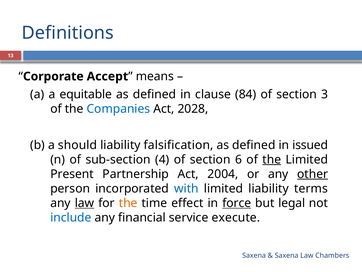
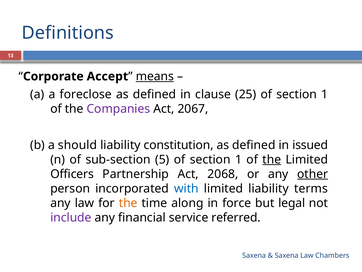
means underline: none -> present (155, 76)
equitable: equitable -> foreclose (86, 94)
84: 84 -> 25 (246, 94)
3: 3 -> 1 (325, 94)
Companies colour: blue -> purple (118, 109)
2028: 2028 -> 2067 (193, 109)
falsification: falsification -> constitution (179, 145)
4: 4 -> 5 (162, 159)
6: 6 -> 1 (238, 159)
Present: Present -> Officers (72, 174)
2004: 2004 -> 2068 (223, 174)
law underline: present -> none (84, 203)
effect: effect -> along (187, 203)
force underline: present -> none (237, 203)
include colour: blue -> purple (71, 217)
execute: execute -> referred (236, 217)
